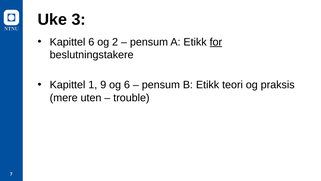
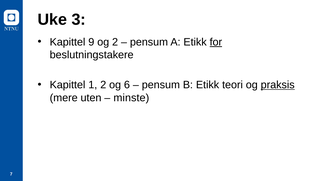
Kapittel 6: 6 -> 9 (91, 42)
1 9: 9 -> 2 (103, 85)
praksis underline: none -> present (278, 85)
trouble: trouble -> minste (131, 98)
